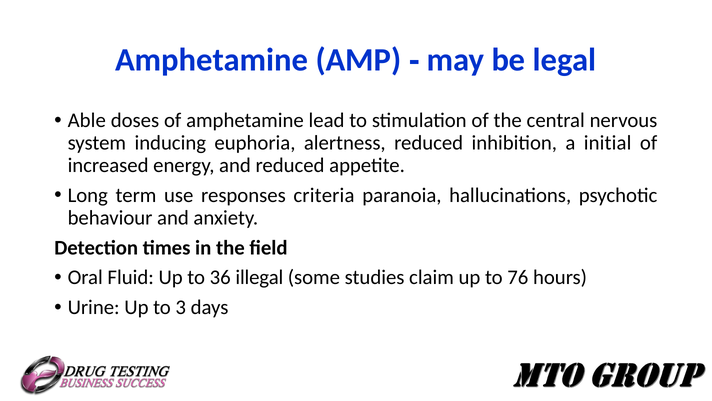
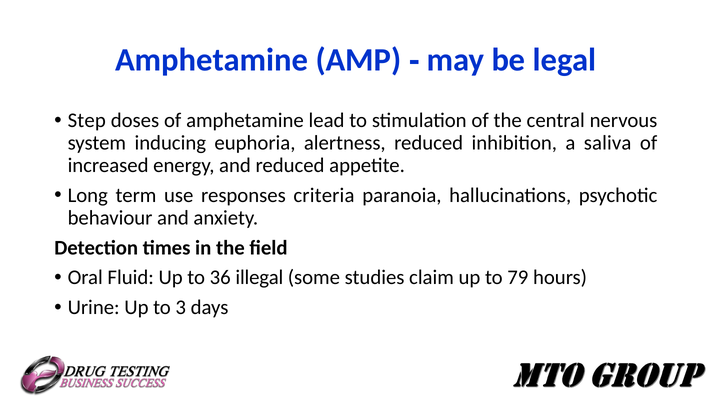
Able: Able -> Step (87, 120)
initial: initial -> saliva (608, 143)
76: 76 -> 79 (518, 277)
